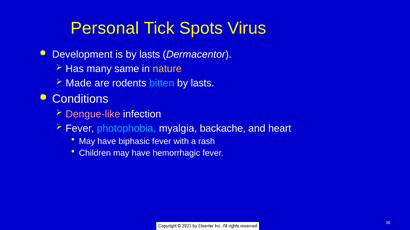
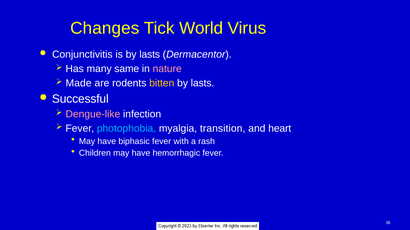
Personal: Personal -> Changes (105, 28)
Spots: Spots -> World (201, 28)
Development: Development -> Conjunctivitis (82, 55)
nature colour: yellow -> pink (167, 69)
bitten colour: light blue -> yellow (162, 83)
Conditions: Conditions -> Successful (80, 99)
backache: backache -> transition (223, 129)
